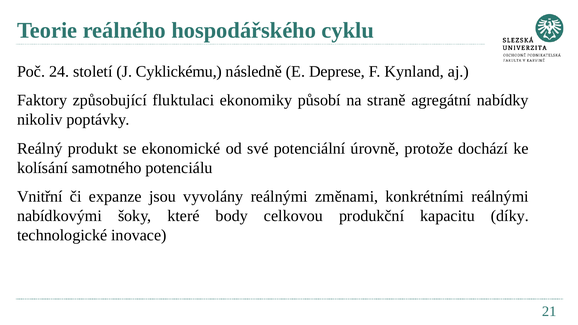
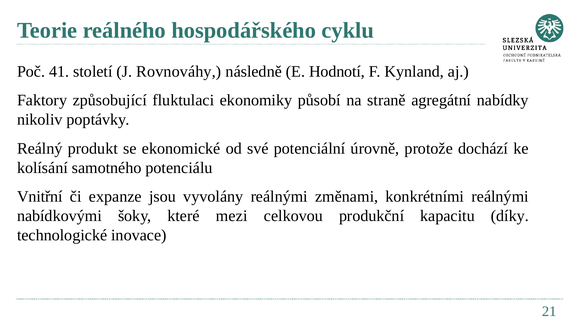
24: 24 -> 41 (59, 71)
Cyklickému: Cyklickému -> Rovnováhy (179, 71)
Deprese: Deprese -> Hodnotí (337, 71)
body: body -> mezi (232, 216)
